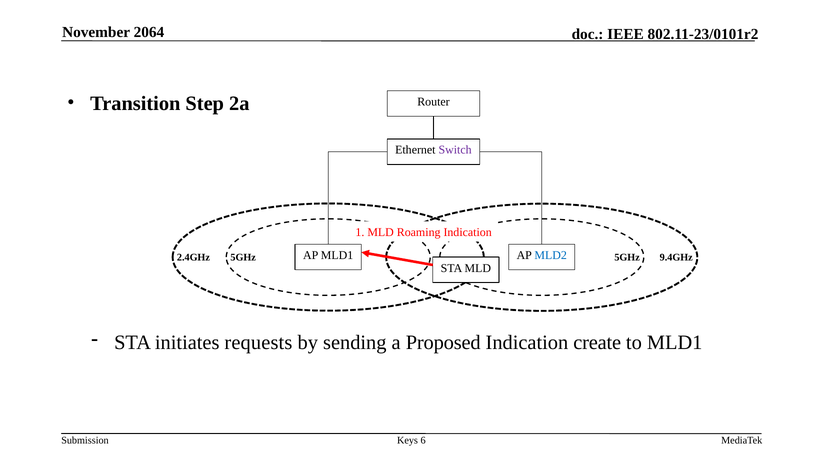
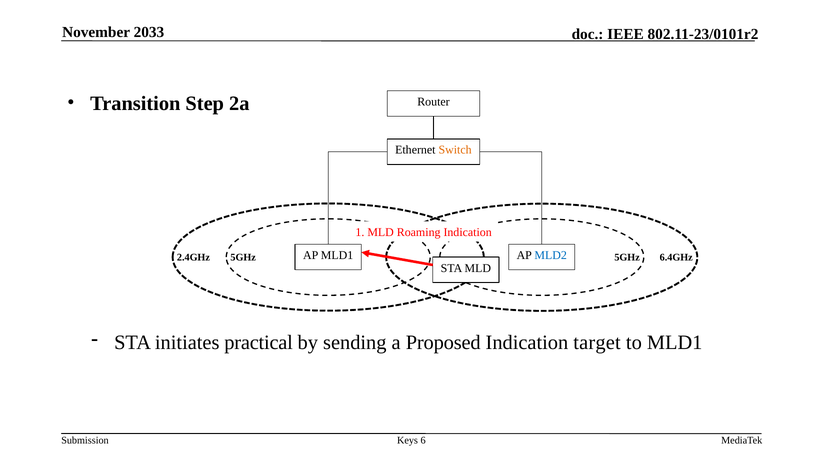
2064: 2064 -> 2033 (149, 32)
Switch colour: purple -> orange (455, 150)
9.4GHz: 9.4GHz -> 6.4GHz (676, 258)
requests: requests -> practical (259, 343)
create: create -> target (597, 343)
